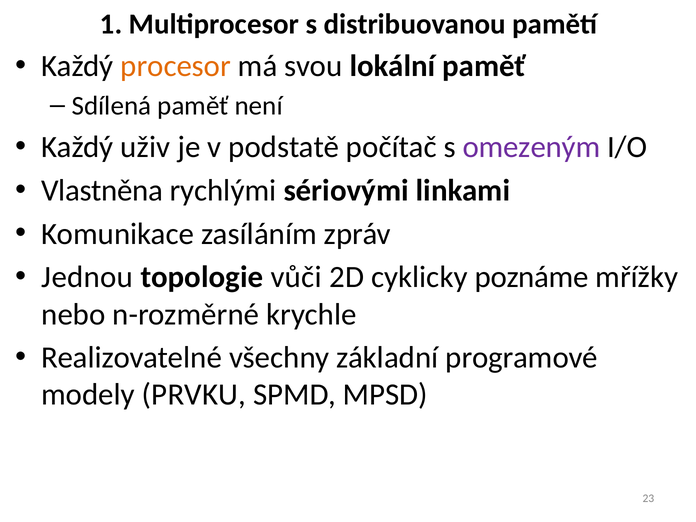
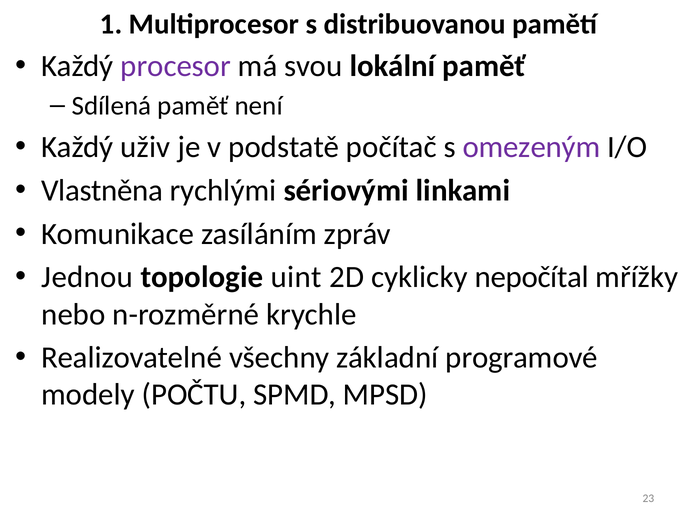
procesor colour: orange -> purple (176, 66)
vůči: vůči -> uint (296, 277)
poznáme: poznáme -> nepočítal (532, 277)
PRVKU: PRVKU -> POČTU (194, 395)
